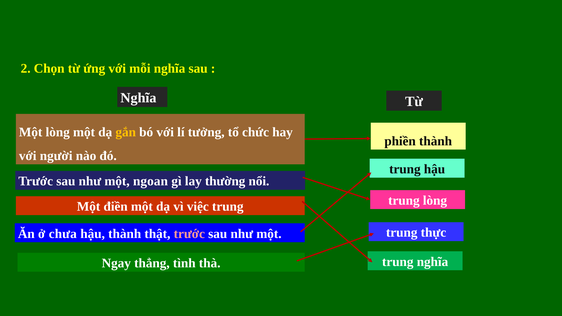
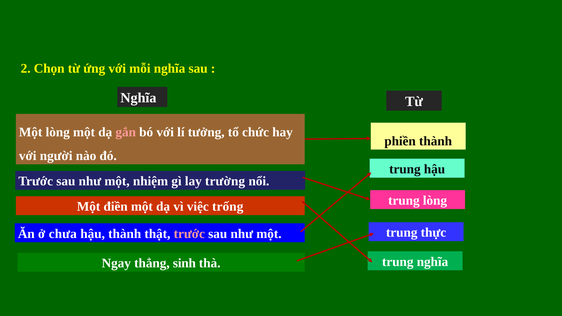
gắn colour: yellow -> pink (126, 132)
ngoan: ngoan -> nhiệm (151, 181)
thường: thường -> trường (225, 181)
việc trung: trung -> trống (228, 207)
tình: tình -> sinh (184, 263)
